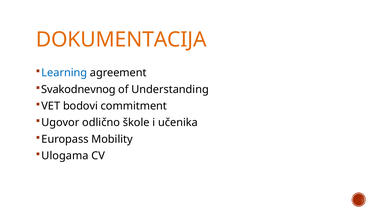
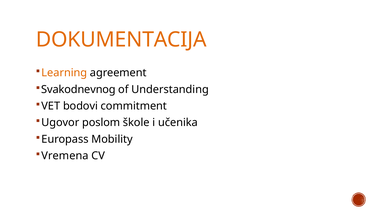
Learning colour: blue -> orange (64, 73)
odlično: odlično -> poslom (101, 122)
Ulogama: Ulogama -> Vremena (65, 155)
